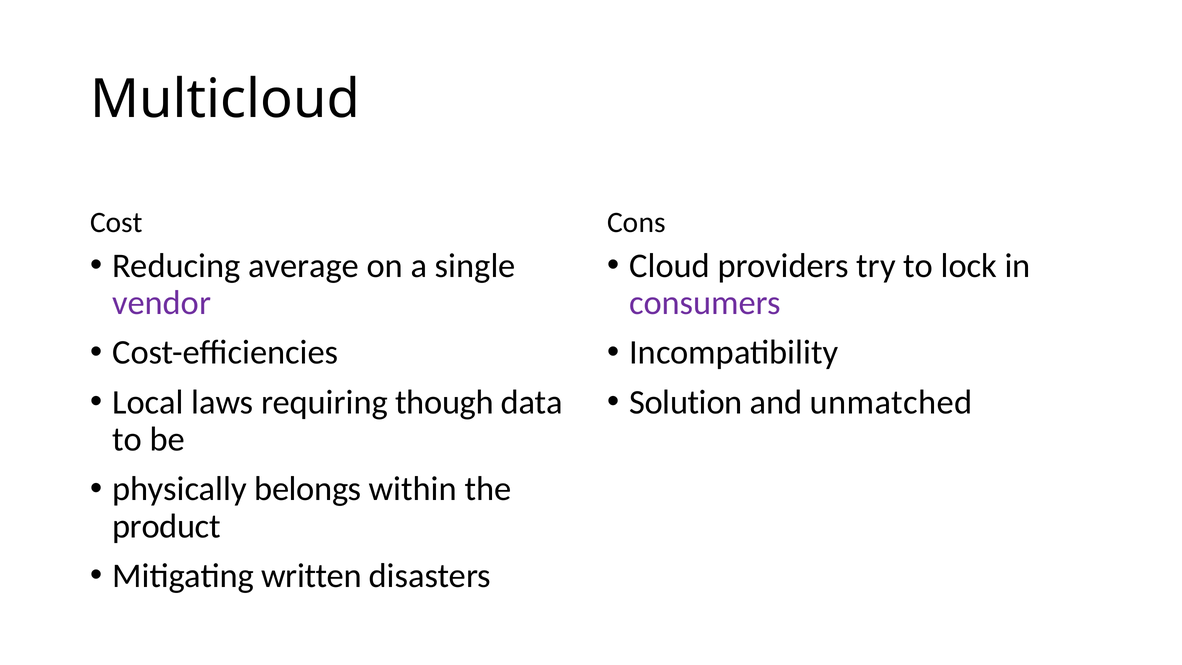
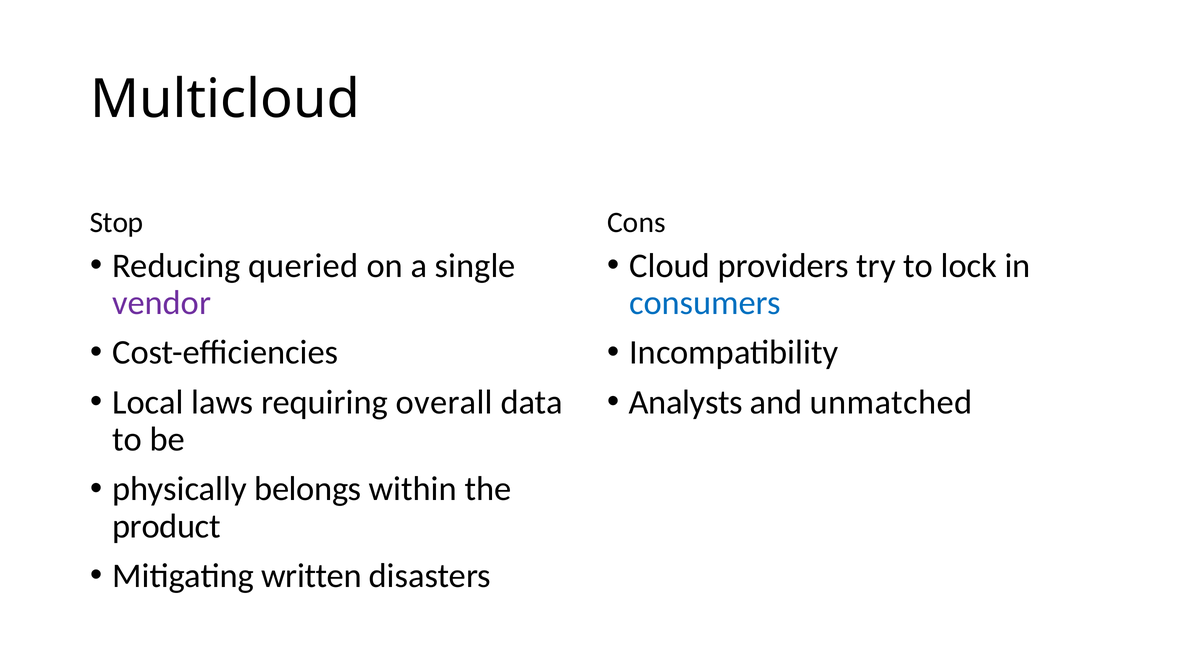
Cost: Cost -> Stop (117, 222)
average: average -> queried (303, 266)
consumers colour: purple -> blue (705, 303)
though: though -> overall (444, 402)
Solution: Solution -> Analysts (686, 402)
